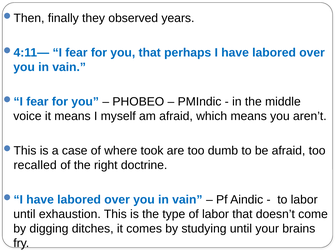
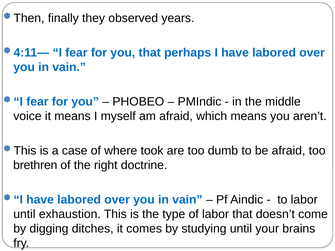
recalled: recalled -> brethren (35, 165)
